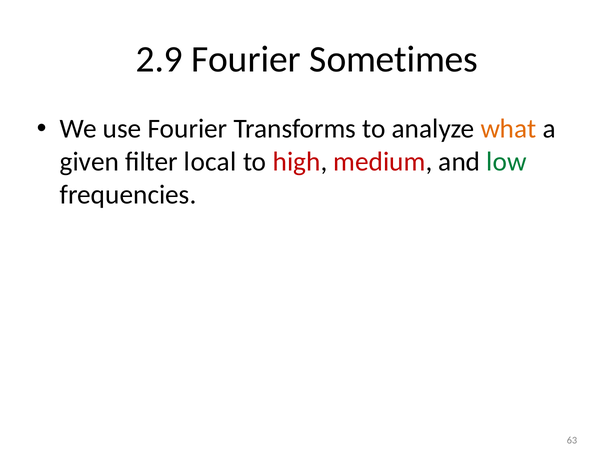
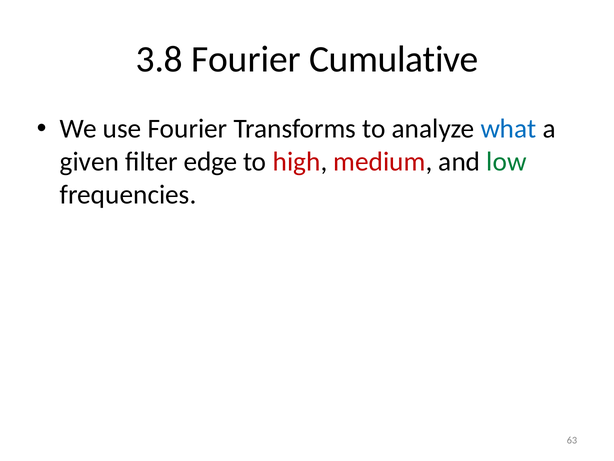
2.9: 2.9 -> 3.8 (159, 59)
Sometimes: Sometimes -> Cumulative (394, 59)
what colour: orange -> blue (508, 129)
local: local -> edge (211, 162)
